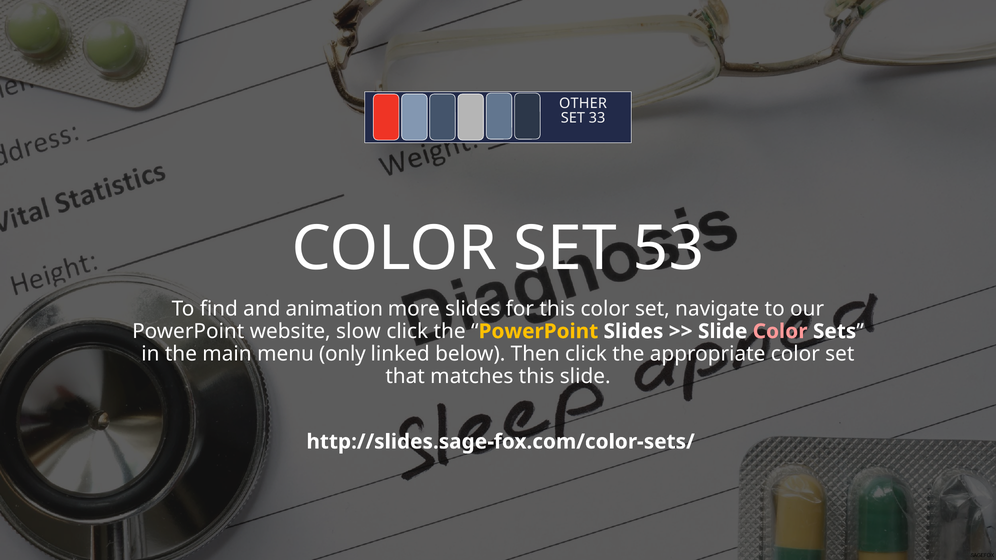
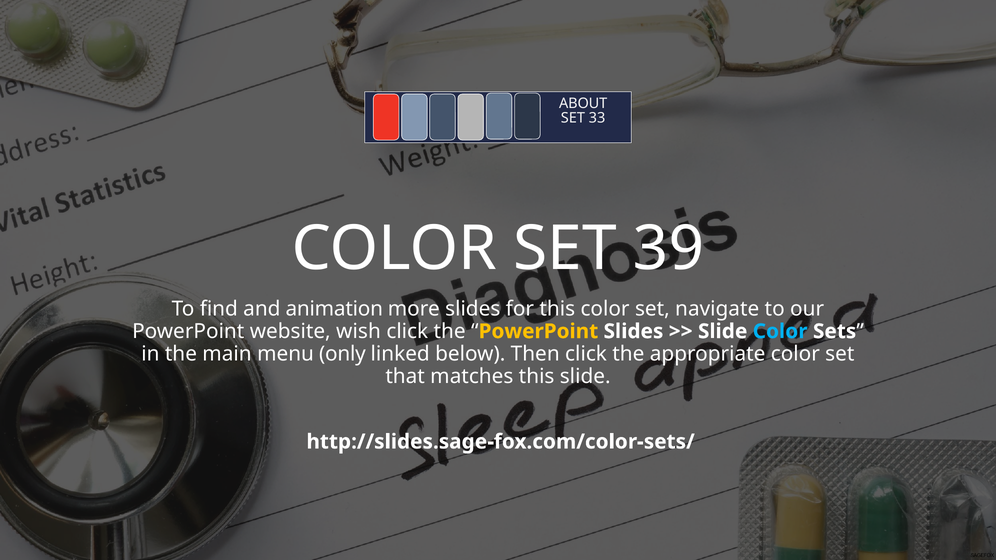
OTHER: OTHER -> ABOUT (583, 104)
53: 53 -> 39 (669, 249)
slow: slow -> wish (358, 332)
Color colour: pink -> light blue (780, 332)
